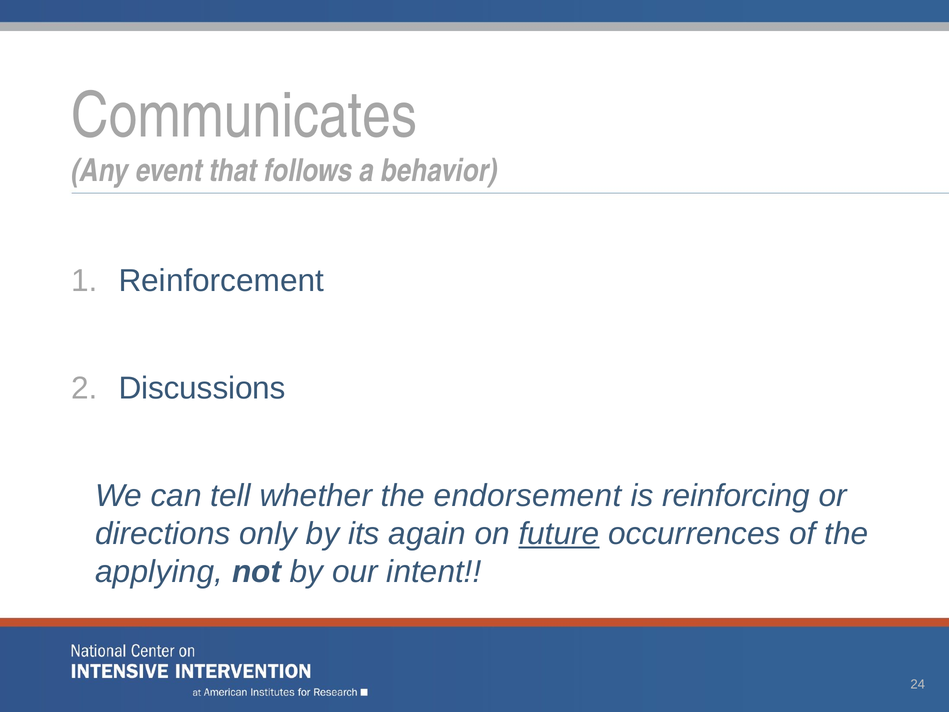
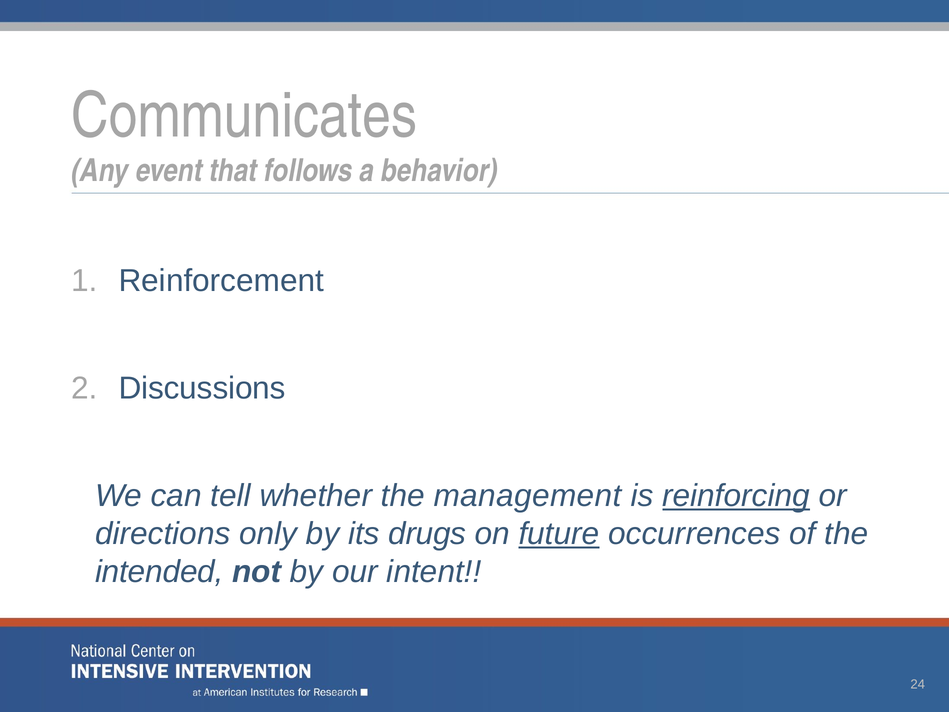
endorsement: endorsement -> management (528, 496)
reinforcing underline: none -> present (736, 496)
again: again -> drugs (427, 534)
applying: applying -> intended (159, 572)
